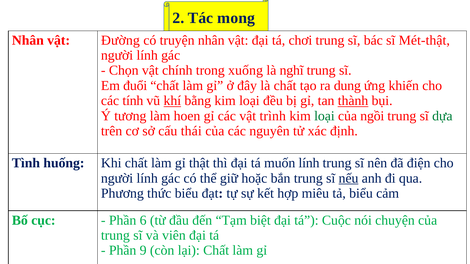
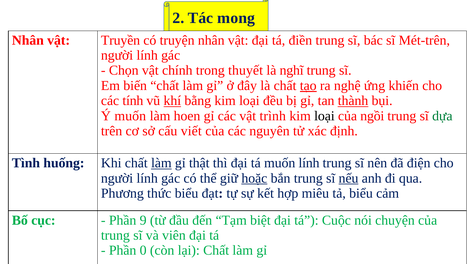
Đường: Đường -> Truyền (121, 40)
chơi: chơi -> điền (300, 40)
Mét-thật: Mét-thật -> Mét-trên (424, 40)
xuống: xuống -> thuyết (246, 71)
đuổi: đuổi -> biến (135, 86)
tạo underline: none -> present (308, 86)
dung: dung -> nghệ (347, 86)
Ý tương: tương -> muốn (130, 116)
loại colour: green -> black (324, 116)
thái: thái -> viết (191, 131)
làm underline: none -> present (161, 163)
hoặc underline: none -> present (254, 178)
6: 6 -> 9 (143, 220)
9: 9 -> 0 (143, 251)
